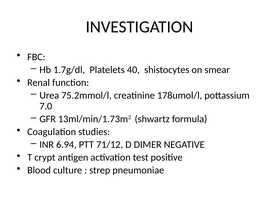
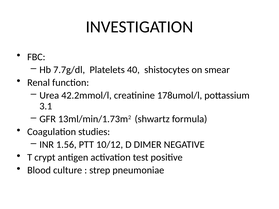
1.7g/dl: 1.7g/dl -> 7.7g/dl (69, 70)
75.2mmol/l: 75.2mmol/l -> 42.2mmol/l (87, 95)
7.0: 7.0 -> 3.1 (46, 106)
6.94: 6.94 -> 1.56 (66, 145)
71/12: 71/12 -> 10/12 (110, 145)
